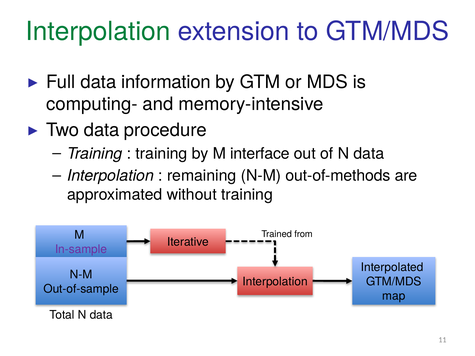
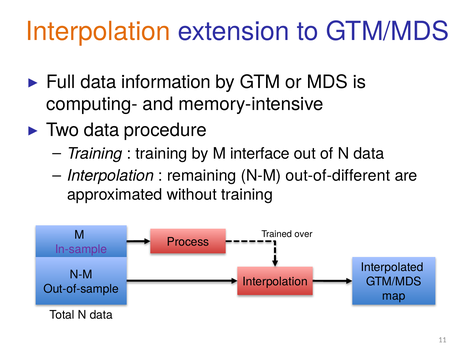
Interpolation colour: green -> orange (98, 32)
out-of-methods: out-of-methods -> out-of-different (338, 176)
from: from -> over (303, 234)
Iterative: Iterative -> Process (188, 242)
